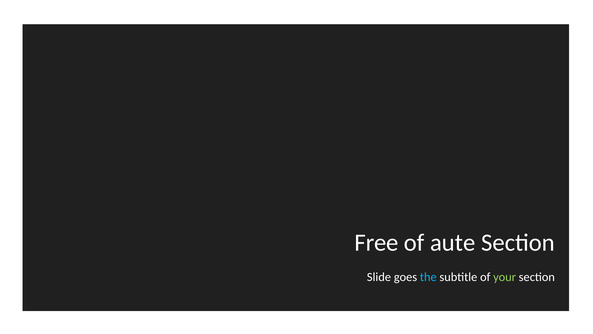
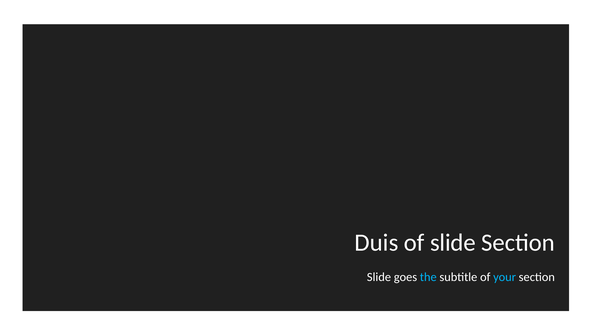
Free: Free -> Duis (376, 243)
of aute: aute -> slide (453, 243)
your colour: light green -> light blue (505, 277)
